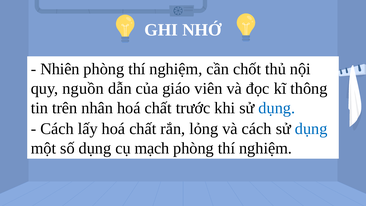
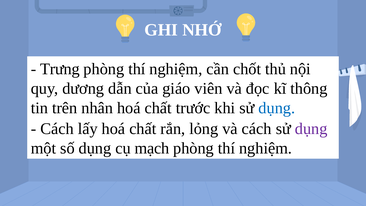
Nhiên: Nhiên -> Trưng (60, 69)
nguồn: nguồn -> dương (83, 89)
dụng colour: blue -> purple (311, 129)
